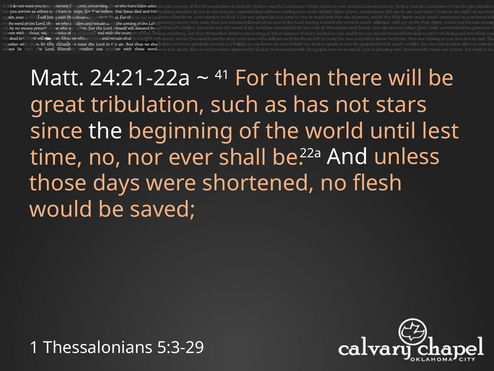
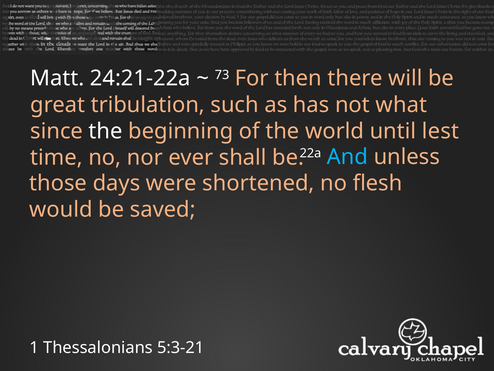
41: 41 -> 73 (222, 75)
stars: stars -> what (401, 105)
And colour: white -> light blue (347, 157)
5:3-29: 5:3-29 -> 5:3-21 (181, 347)
